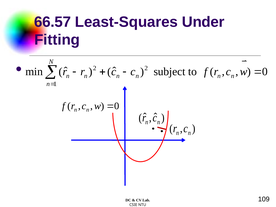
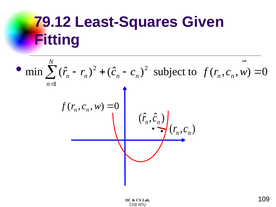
66.57: 66.57 -> 79.12 (53, 22)
Under: Under -> Given (203, 22)
